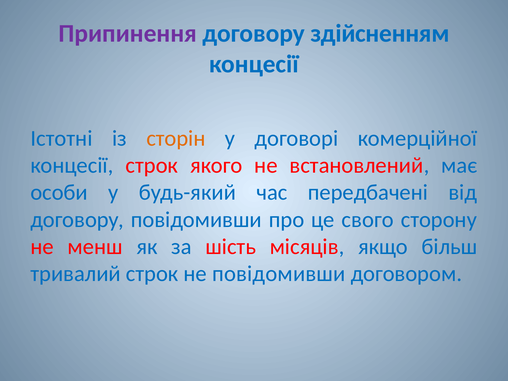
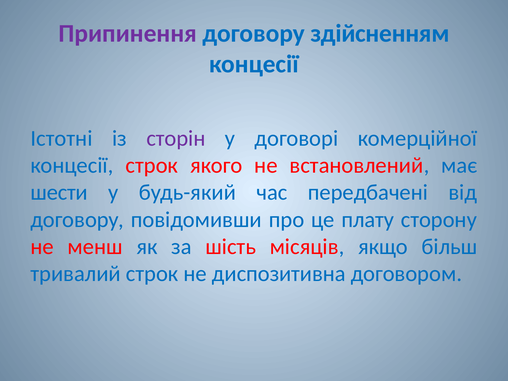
сторін colour: orange -> purple (176, 138)
особи: особи -> шести (59, 192)
свого: свого -> плату (368, 220)
не повідомивши: повідомивши -> диспозитивна (279, 274)
